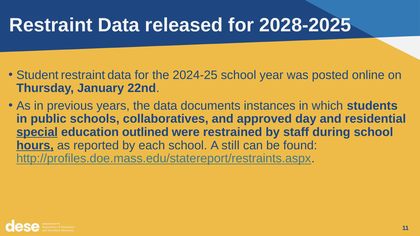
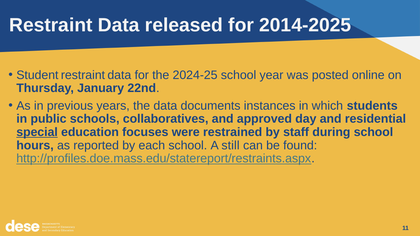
2028-2025: 2028-2025 -> 2014-2025 (305, 25)
outlined: outlined -> focuses (145, 132)
hours underline: present -> none (35, 145)
